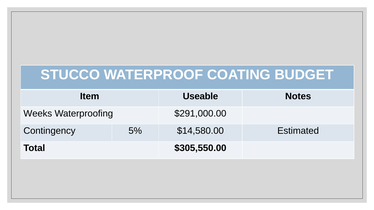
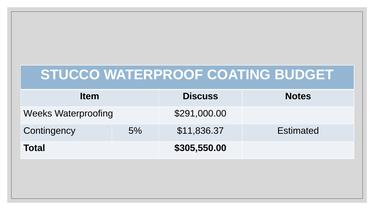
Useable: Useable -> Discuss (200, 96)
$14,580.00: $14,580.00 -> $11,836.37 (200, 131)
